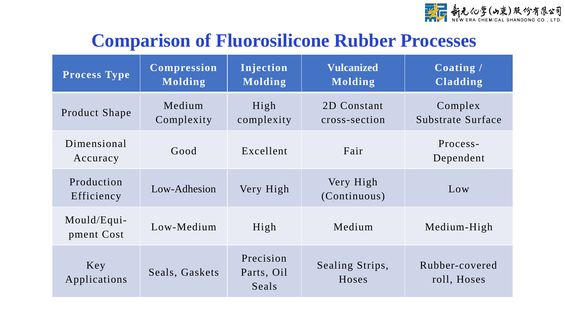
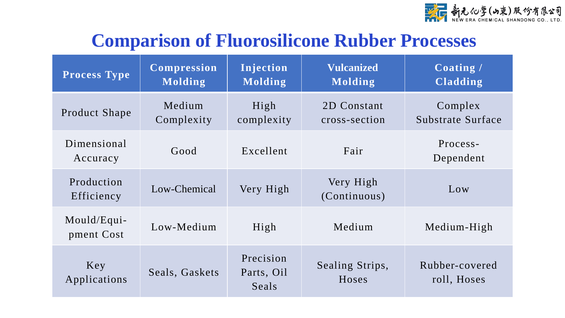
Low-Adhesion: Low-Adhesion -> Low-Chemical (184, 189)
